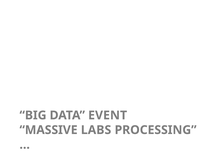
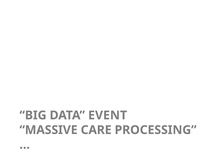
LABS: LABS -> CARE (96, 129)
